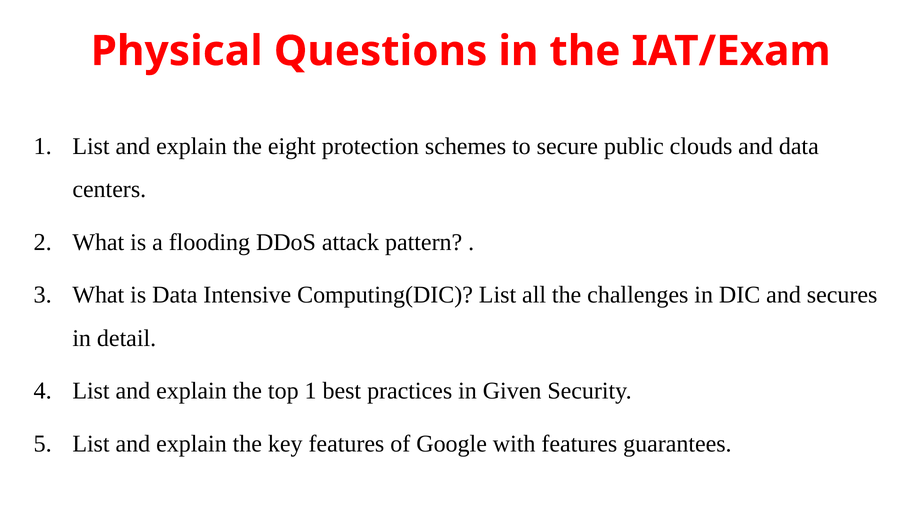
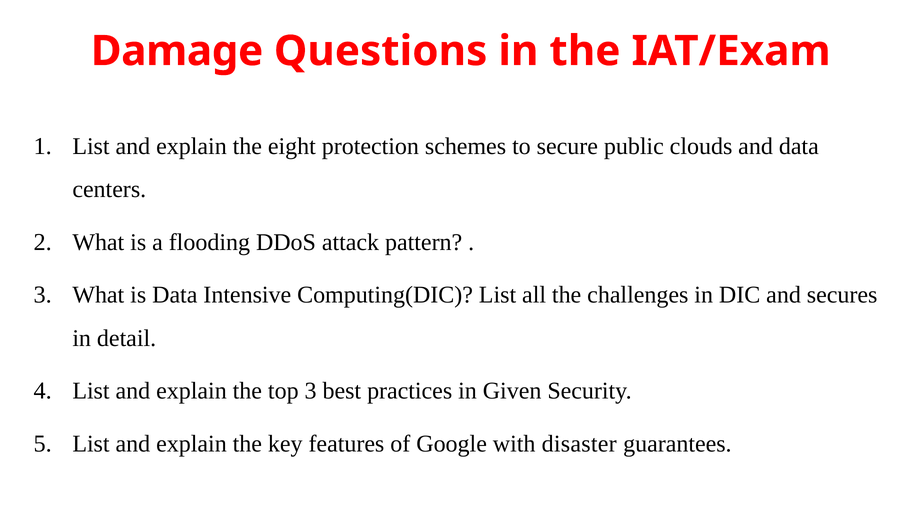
Physical: Physical -> Damage (177, 51)
top 1: 1 -> 3 (311, 391)
with features: features -> disaster (579, 444)
